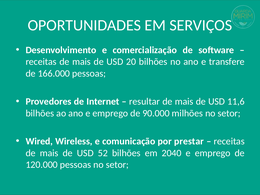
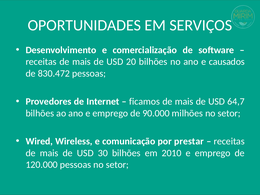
transfere: transfere -> causados (227, 62)
166.000: 166.000 -> 830.472 (54, 73)
resultar: resultar -> ficamos (145, 102)
11,6: 11,6 -> 64,7 (236, 102)
52: 52 -> 30 (103, 153)
2040: 2040 -> 2010 (172, 153)
